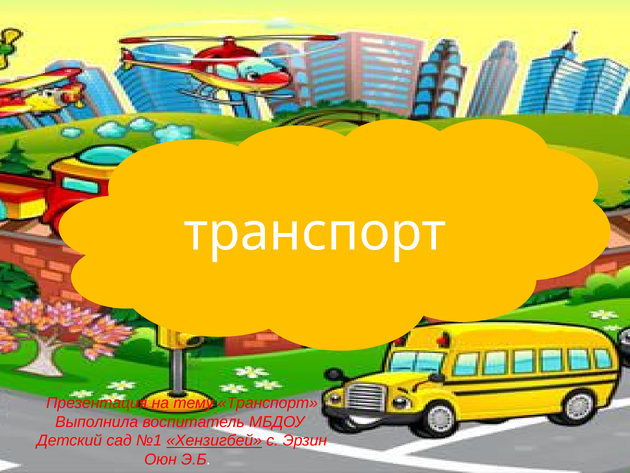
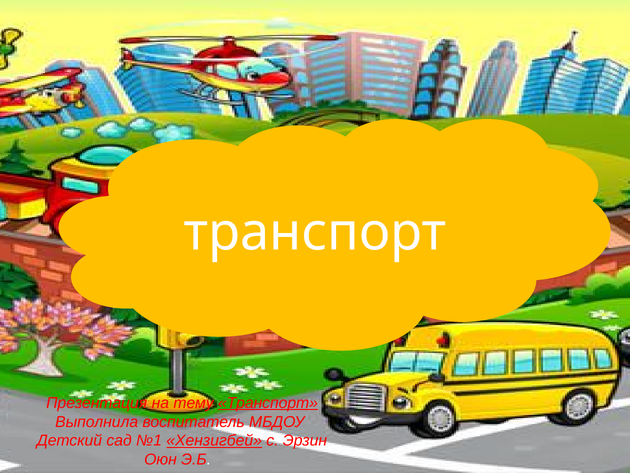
Транспорт underline: none -> present (268, 402)
